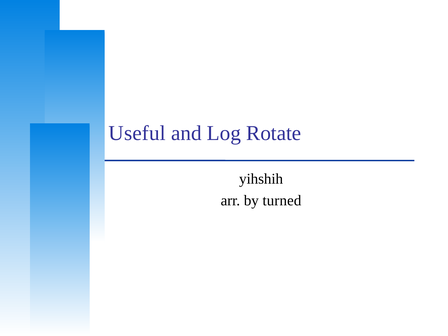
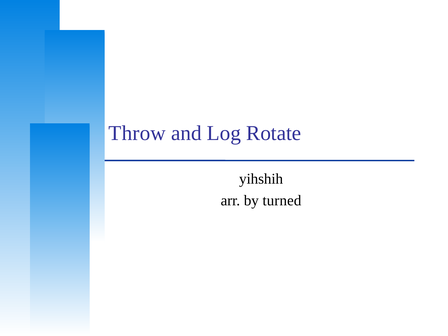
Useful: Useful -> Throw (137, 133)
